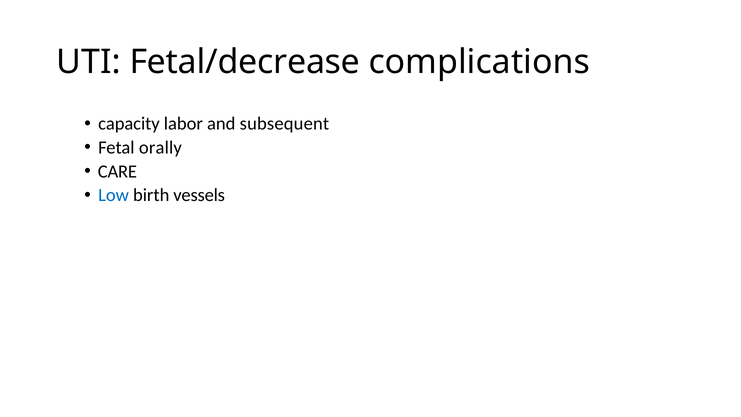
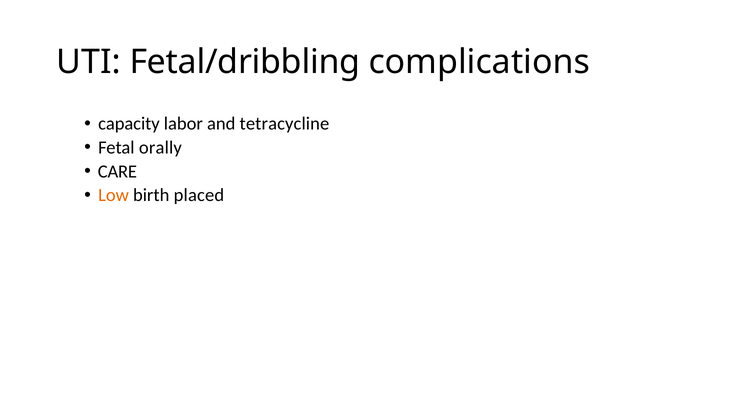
Fetal/decrease: Fetal/decrease -> Fetal/dribbling (245, 62)
subsequent: subsequent -> tetracycline (284, 124)
Low colour: blue -> orange (114, 195)
vessels: vessels -> placed (199, 195)
